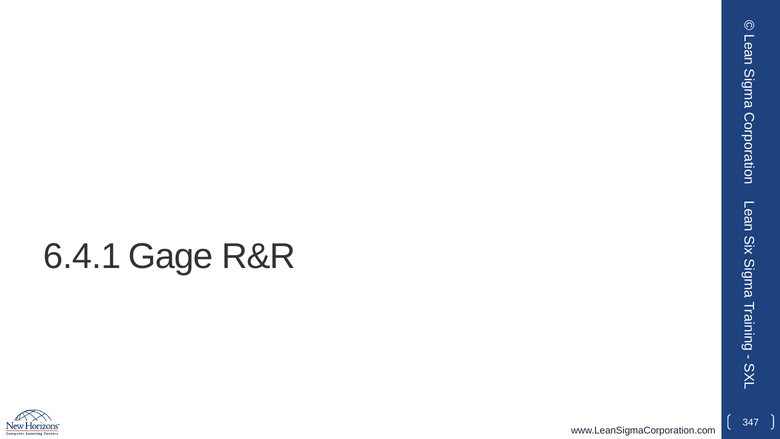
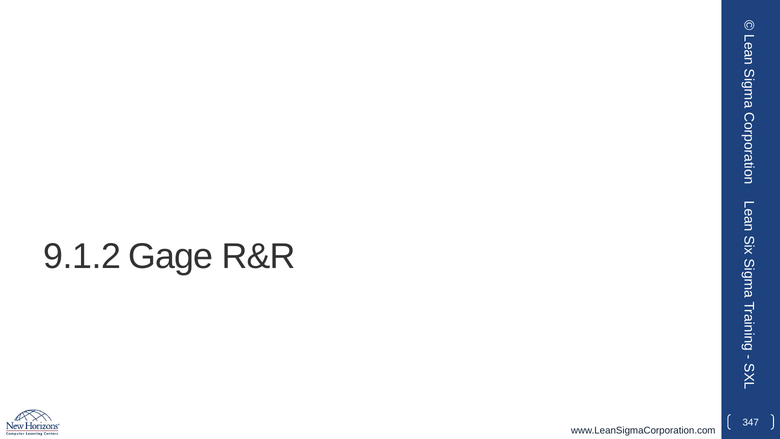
6.4.1: 6.4.1 -> 9.1.2 (82, 256)
